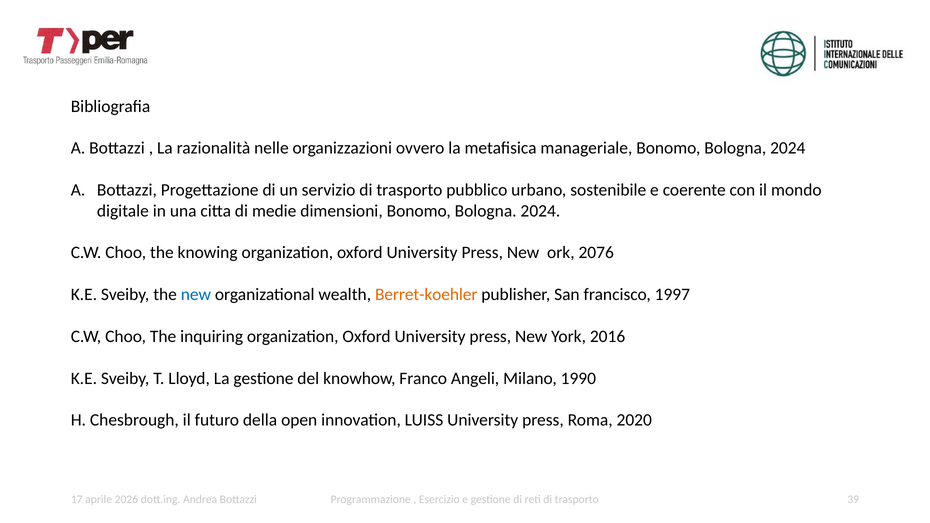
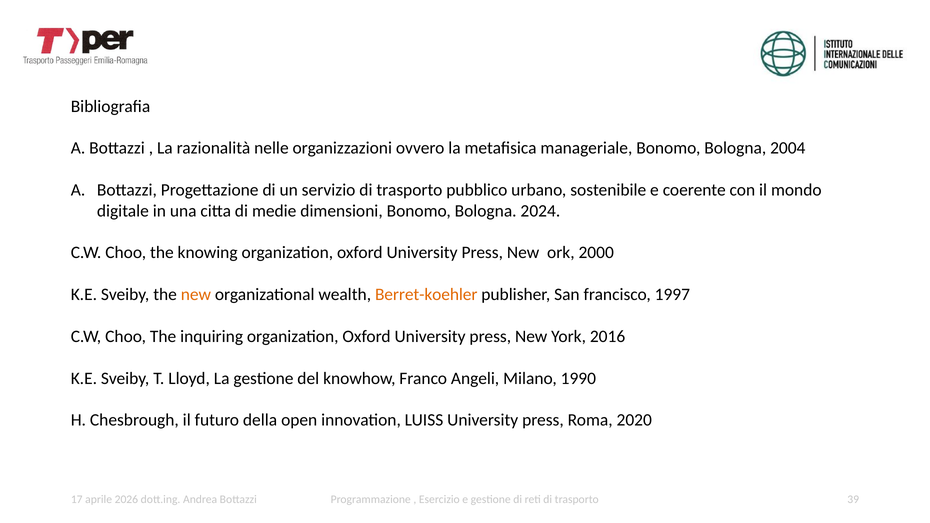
manageriale Bonomo Bologna 2024: 2024 -> 2004 (788, 148)
2076: 2076 -> 2000 (596, 253)
new colour: blue -> orange (196, 295)
